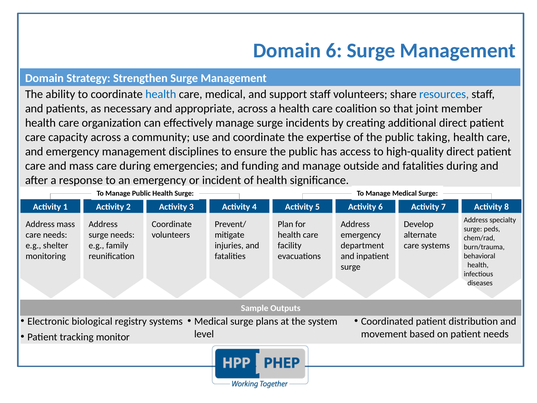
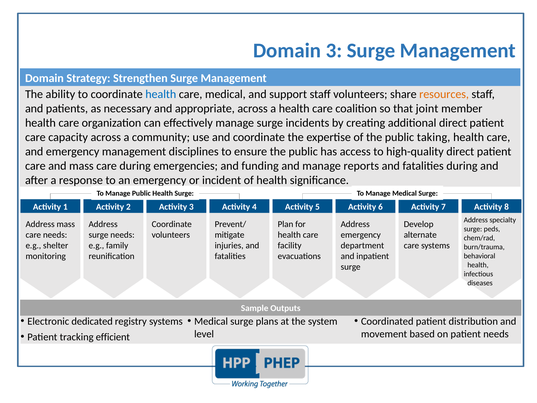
Domain 6: 6 -> 3 (334, 50)
resources colour: blue -> orange (444, 94)
outside: outside -> reports (361, 166)
biological: biological -> dedicated (92, 321)
monitor: monitor -> efficient (113, 337)
